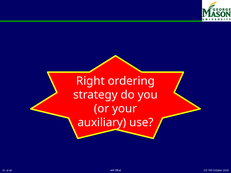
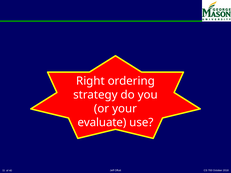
auxiliary: auxiliary -> evaluate (102, 123)
